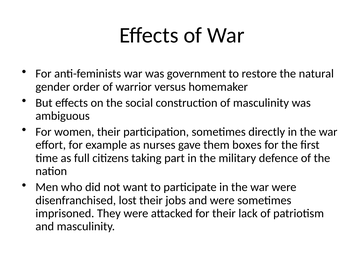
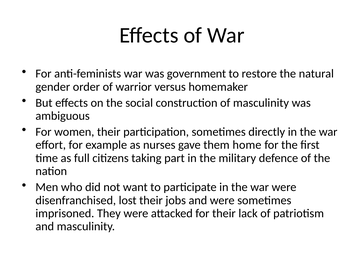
boxes: boxes -> home (247, 145)
